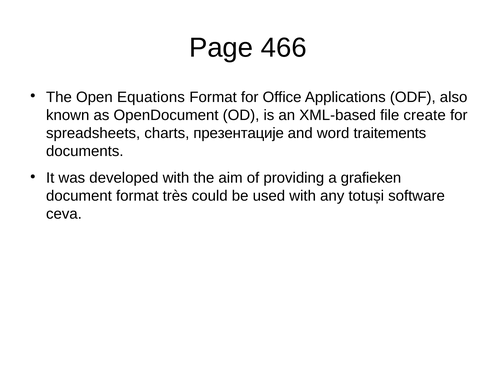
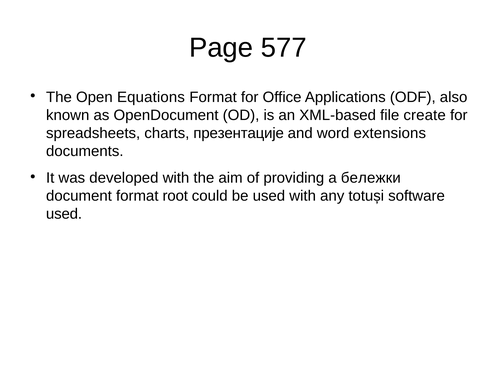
466: 466 -> 577 (284, 48)
traitements: traitements -> extensions (390, 133)
grafieken: grafieken -> бележки (371, 178)
très: très -> root (175, 196)
ceva: ceva -> used (64, 214)
